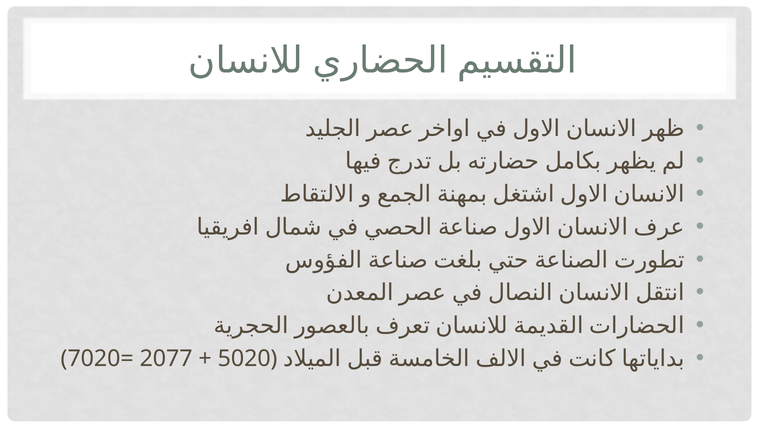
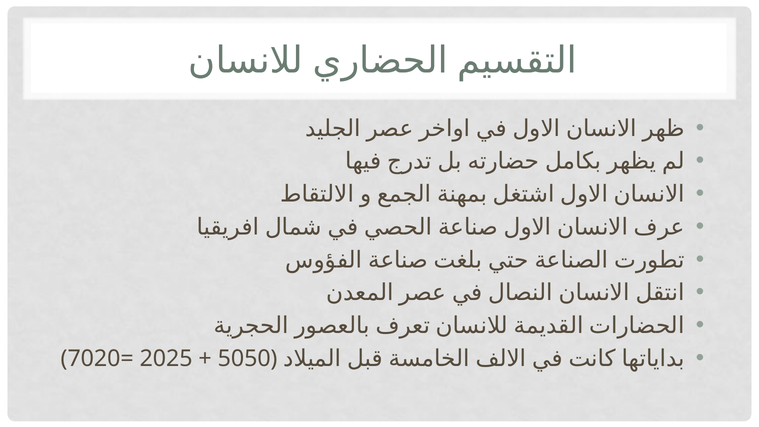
2077: 2077 -> 2025 (166, 359)
5020: 5020 -> 5050 (244, 359)
